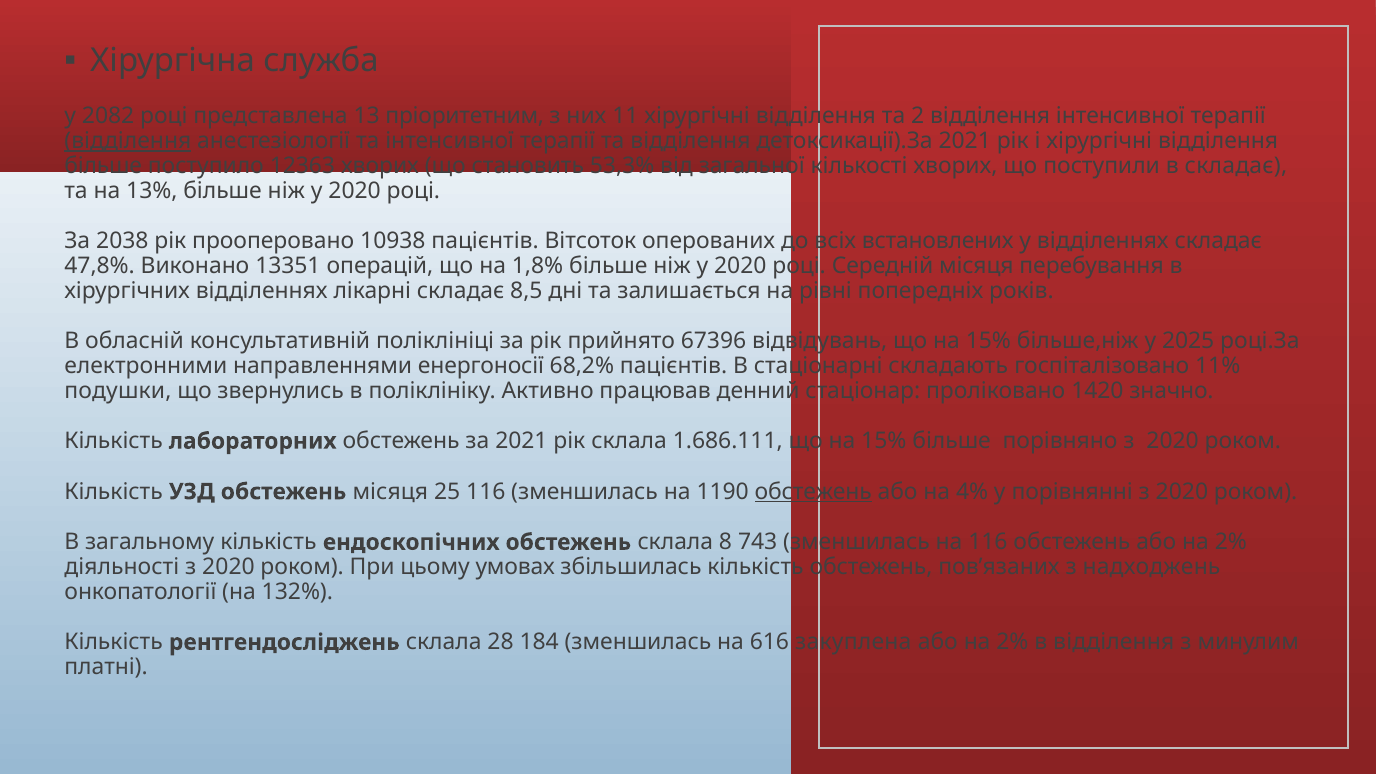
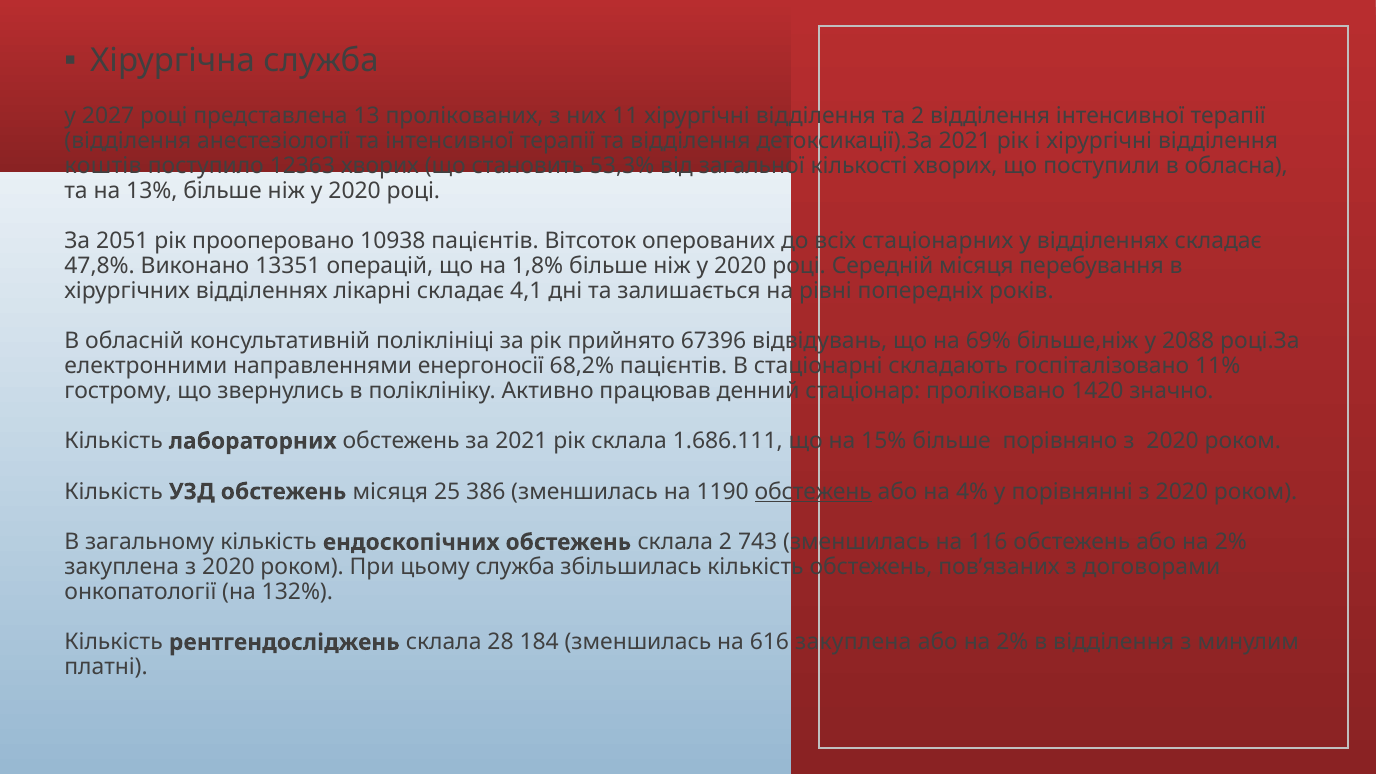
2082: 2082 -> 2027 (108, 116)
пріоритетним: пріоритетним -> пролікованих (465, 116)
відділення underline: present -> none (128, 141)
більше: більше -> коштів (103, 166)
в складає: складає -> обласна (1236, 166)
2038: 2038 -> 2051 (122, 241)
встановлених: встановлених -> стаціонарних (938, 241)
8,5: 8,5 -> 4,1 (526, 291)
відвідувань що на 15%: 15% -> 69% (988, 341)
2025: 2025 -> 2088 (1188, 341)
подушки: подушки -> гострому (118, 391)
25 116: 116 -> 386 (486, 492)
склала 8: 8 -> 2 (726, 542)
діяльності: діяльності -> закуплена (122, 567)
цьому умовах: умовах -> служба (515, 567)
надходжень: надходжень -> договорами (1152, 567)
